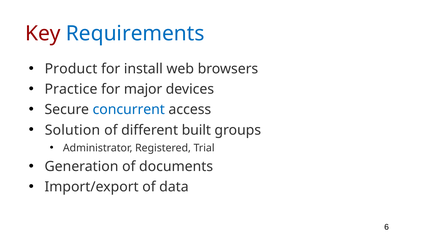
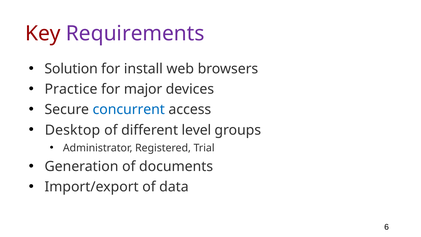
Requirements colour: blue -> purple (135, 34)
Product: Product -> Solution (71, 69)
Solution: Solution -> Desktop (72, 130)
built: built -> level (196, 130)
